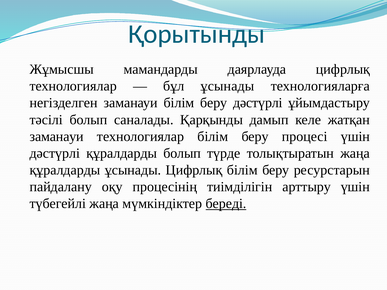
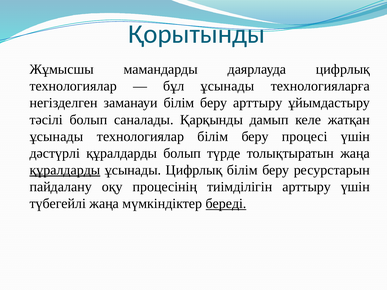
беру дəстүрлі: дəстүрлі -> арттыру (258, 103)
заманауи: заманауи -> ұсынады (57, 137)
құралдарды underline: none -> present (65, 170)
